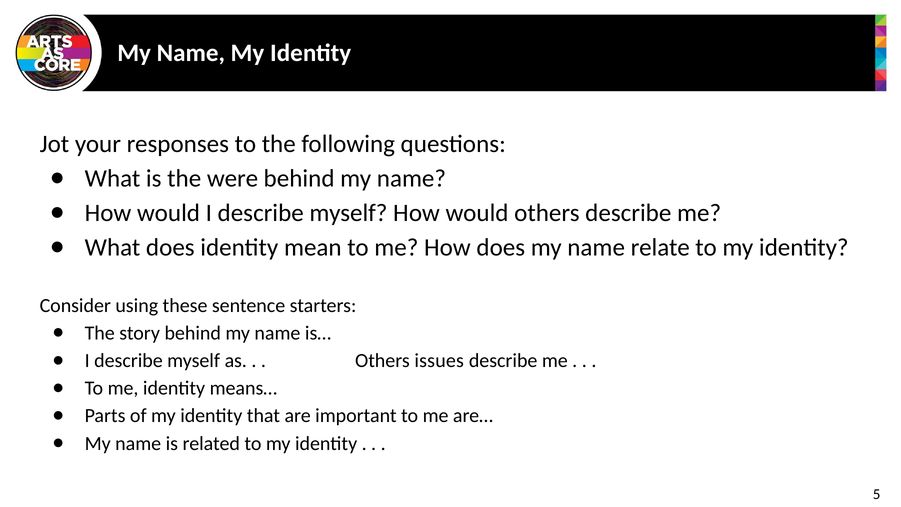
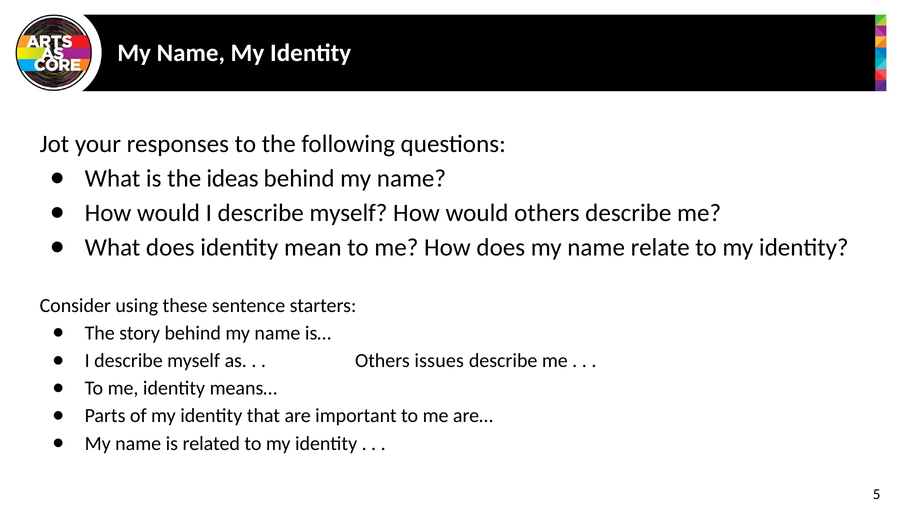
were: were -> ideas (233, 178)
